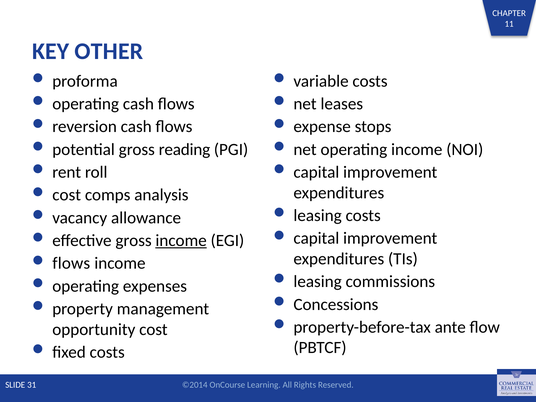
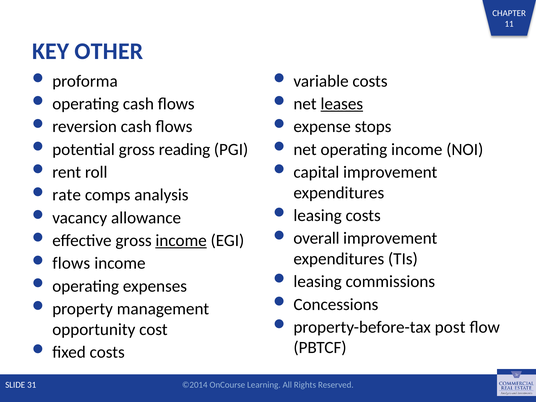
leases underline: none -> present (342, 104)
cost: cost -> rate (67, 195)
capital: capital -> overall (316, 238)
ante: ante -> post (450, 327)
